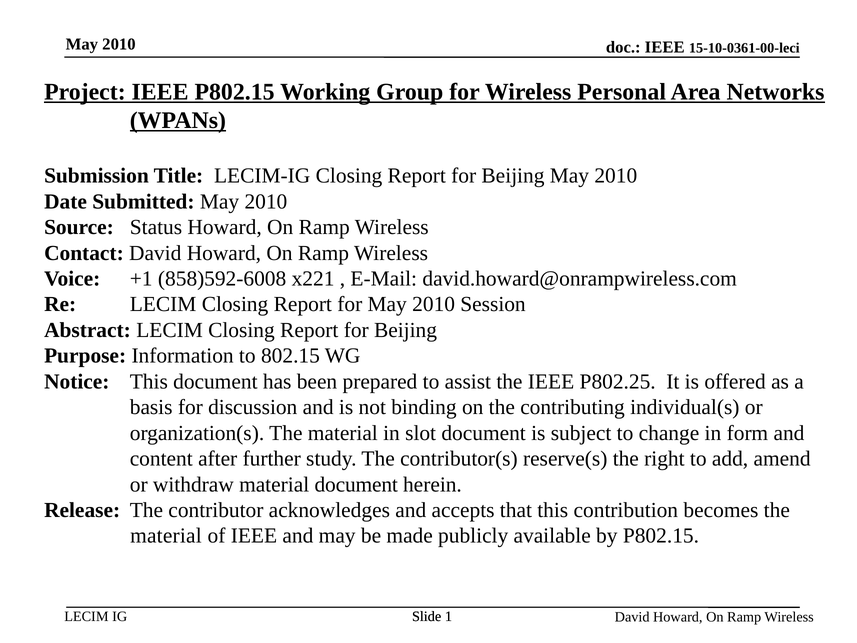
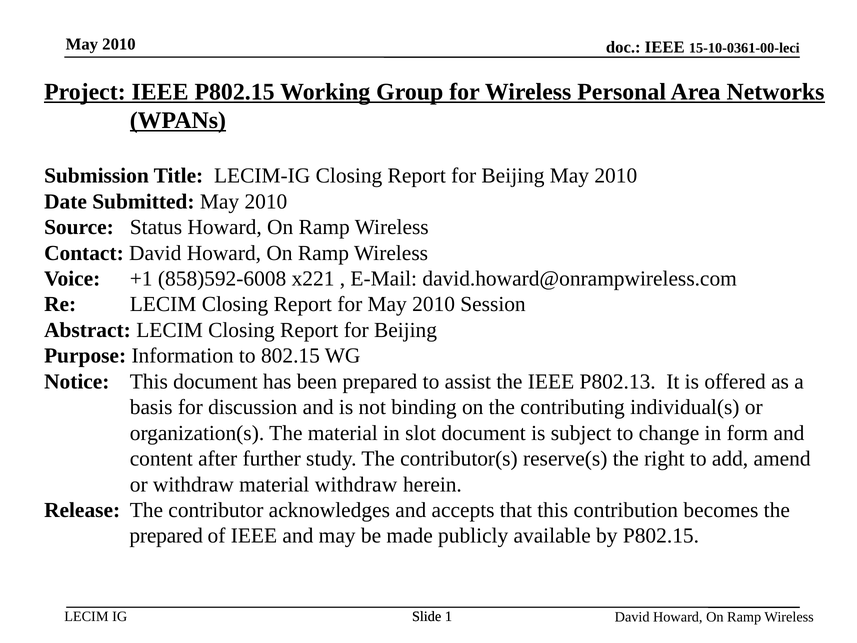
P802.25: P802.25 -> P802.13 (618, 381)
material document: document -> withdraw (356, 484)
material: material -> prepared (166, 536)
